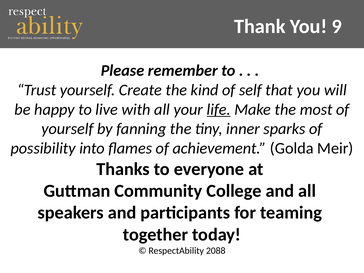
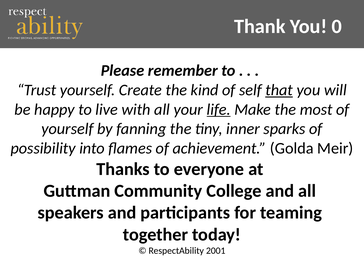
9: 9 -> 0 (337, 27)
that underline: none -> present (279, 90)
2088: 2088 -> 2001 (216, 251)
